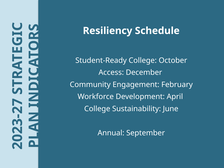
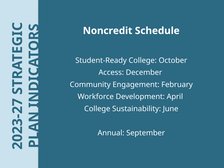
Resiliency: Resiliency -> Noncredit (108, 31)
